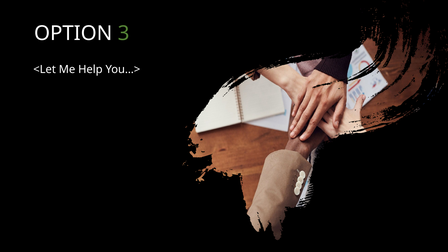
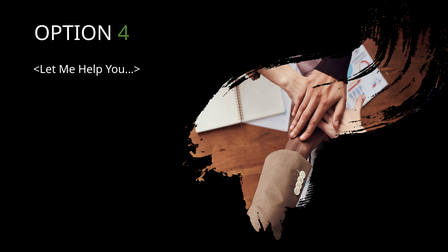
3: 3 -> 4 (124, 33)
